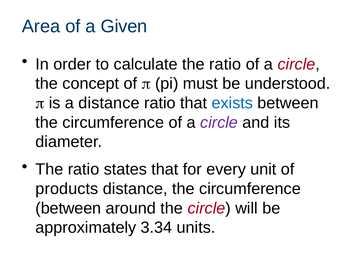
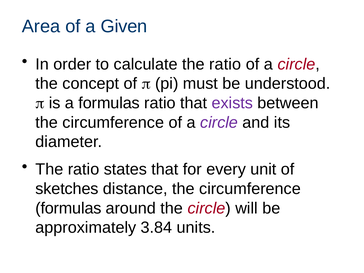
a distance: distance -> formulas (109, 103)
exists colour: blue -> purple (232, 103)
products: products -> sketches (67, 189)
between: between -> formulas (68, 208)
3.34: 3.34 -> 3.84 (156, 228)
